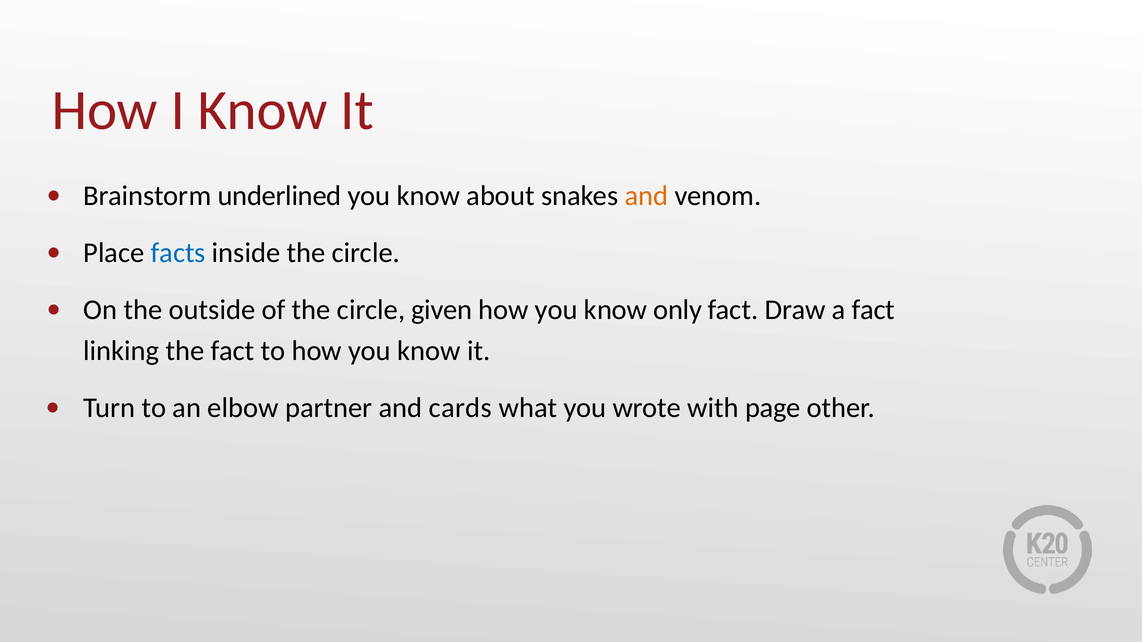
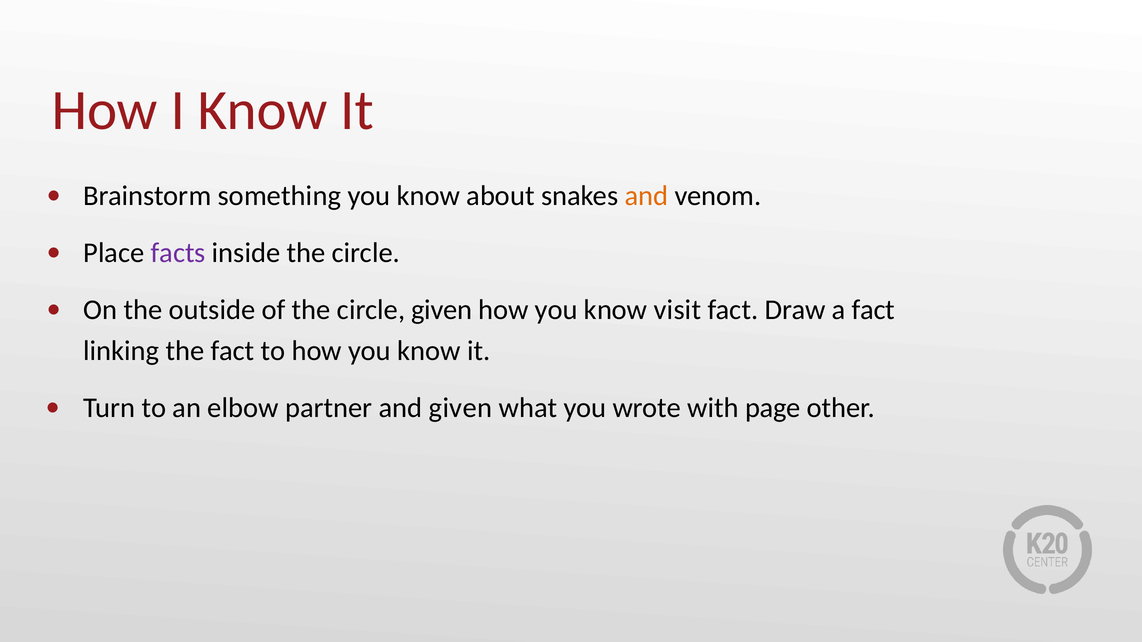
underlined: underlined -> something (279, 196)
facts colour: blue -> purple (178, 253)
only: only -> visit (677, 310)
and cards: cards -> given (460, 408)
